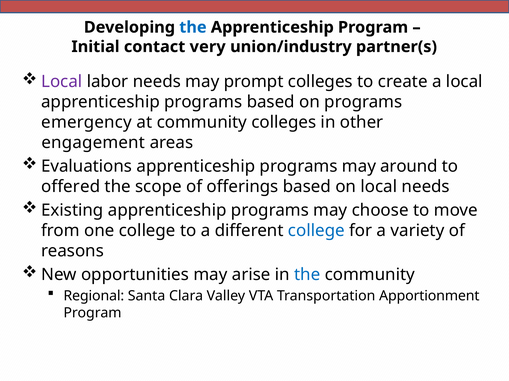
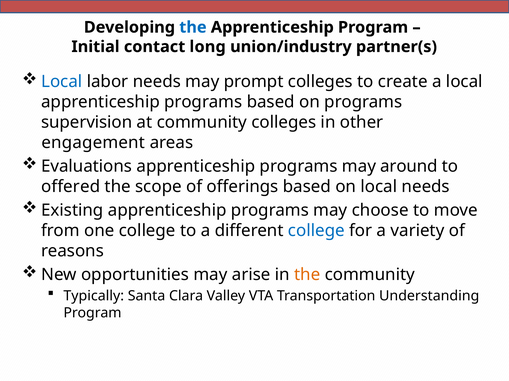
very: very -> long (208, 47)
Local colour: purple -> blue (62, 82)
emergency: emergency -> supervision (87, 123)
the colour: blue -> orange (307, 275)
Regional: Regional -> Typically (94, 296)
Apportionment: Apportionment -> Understanding (429, 296)
